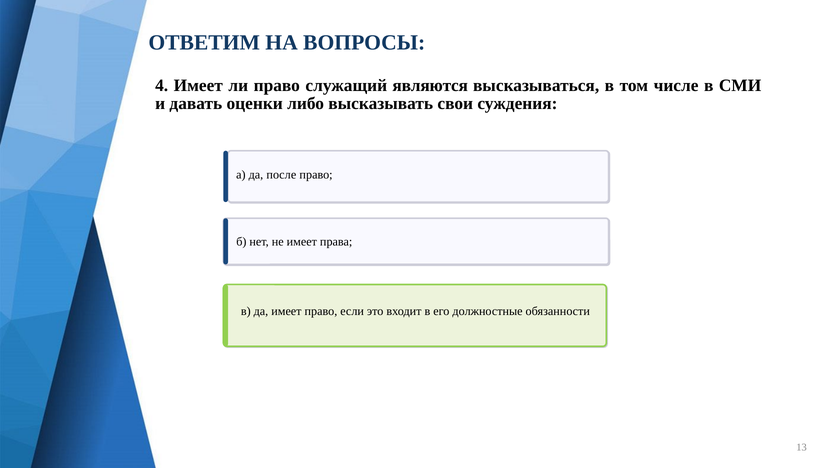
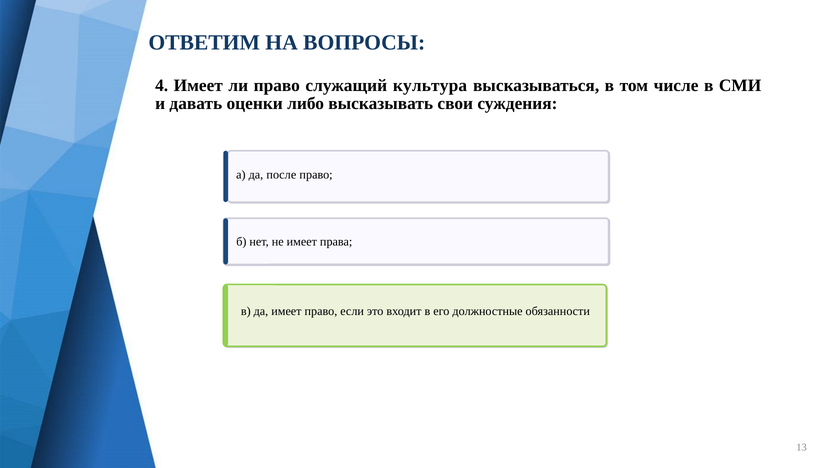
являются: являются -> культура (430, 85)
